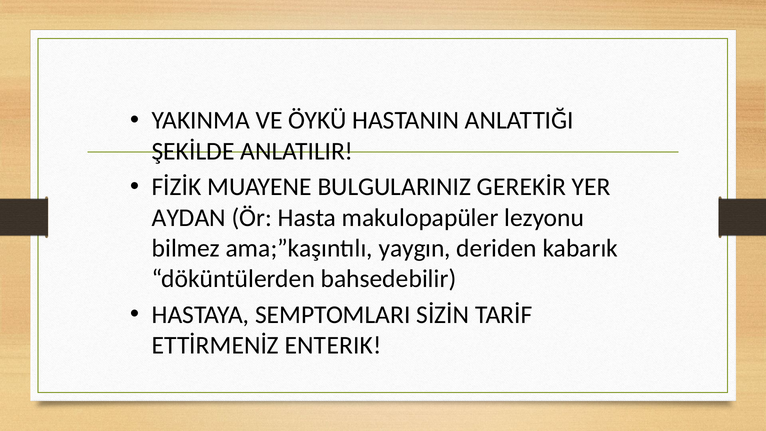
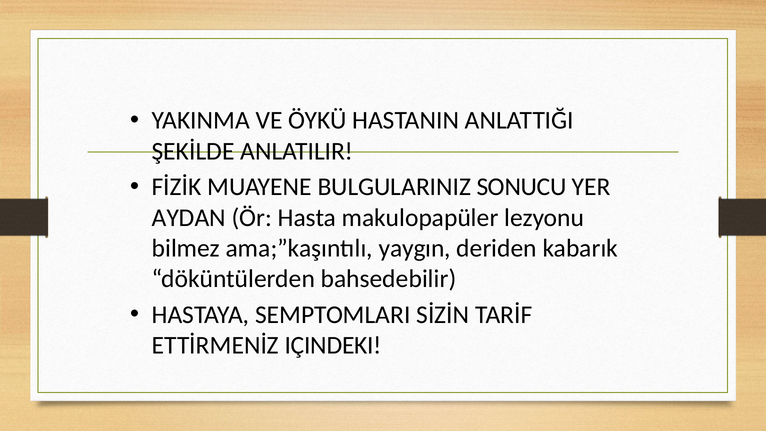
GEREKİR: GEREKİR -> SONUCU (522, 187)
ENTERIK: ENTERIK -> IÇINDEKI (333, 345)
